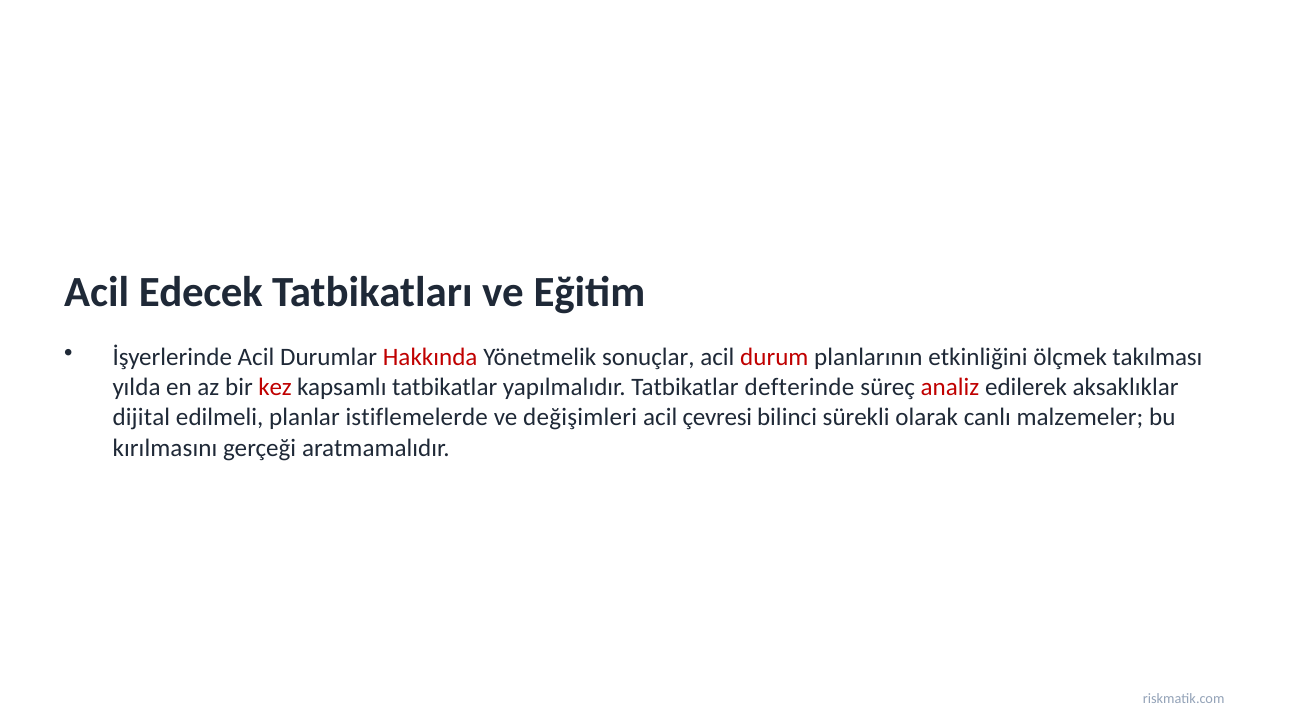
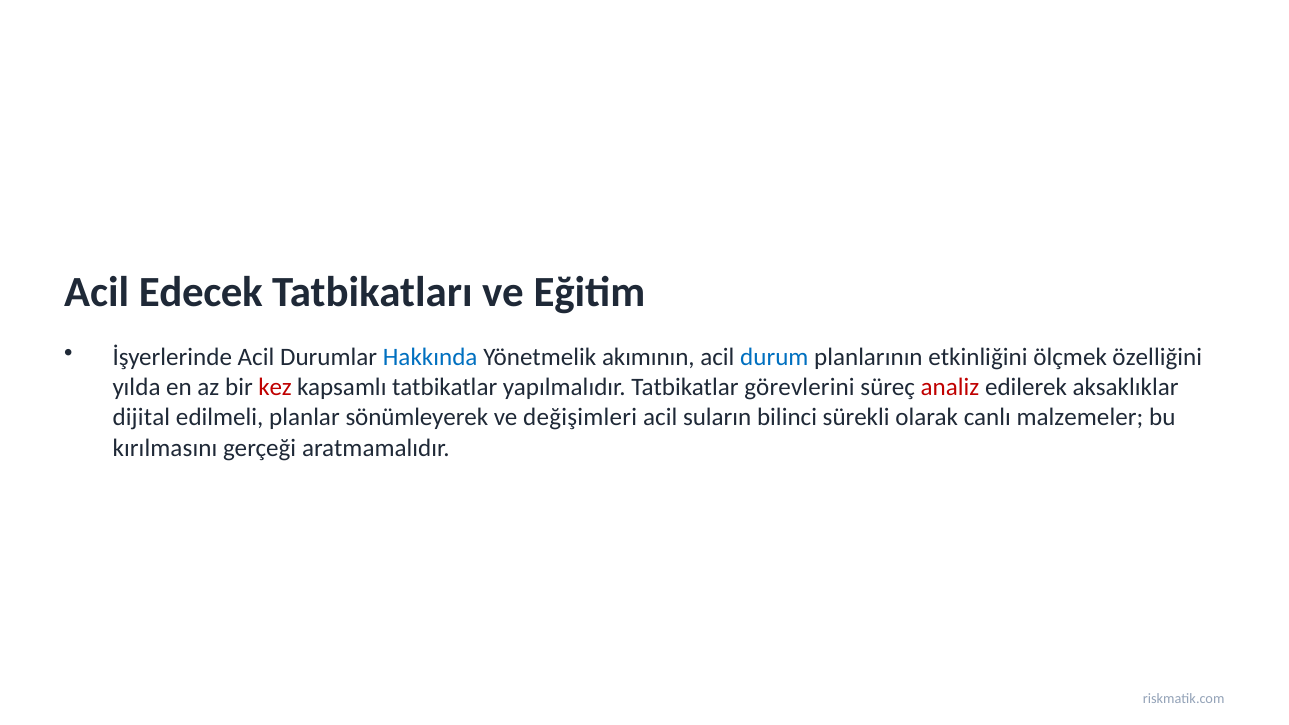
Hakkında colour: red -> blue (430, 357)
sonuçlar: sonuçlar -> akımının (648, 357)
durum colour: red -> blue (774, 357)
takılması: takılması -> özelliğini (1157, 357)
defterinde: defterinde -> görevlerini (800, 388)
istiflemelerde: istiflemelerde -> sönümleyerek (417, 418)
çevresi: çevresi -> suların (717, 418)
